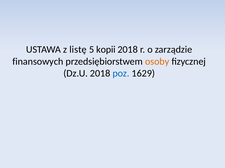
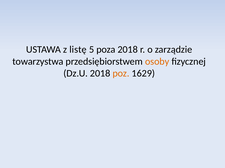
kopii: kopii -> poza (106, 50)
finansowych: finansowych -> towarzystwa (38, 62)
poz colour: blue -> orange (121, 74)
